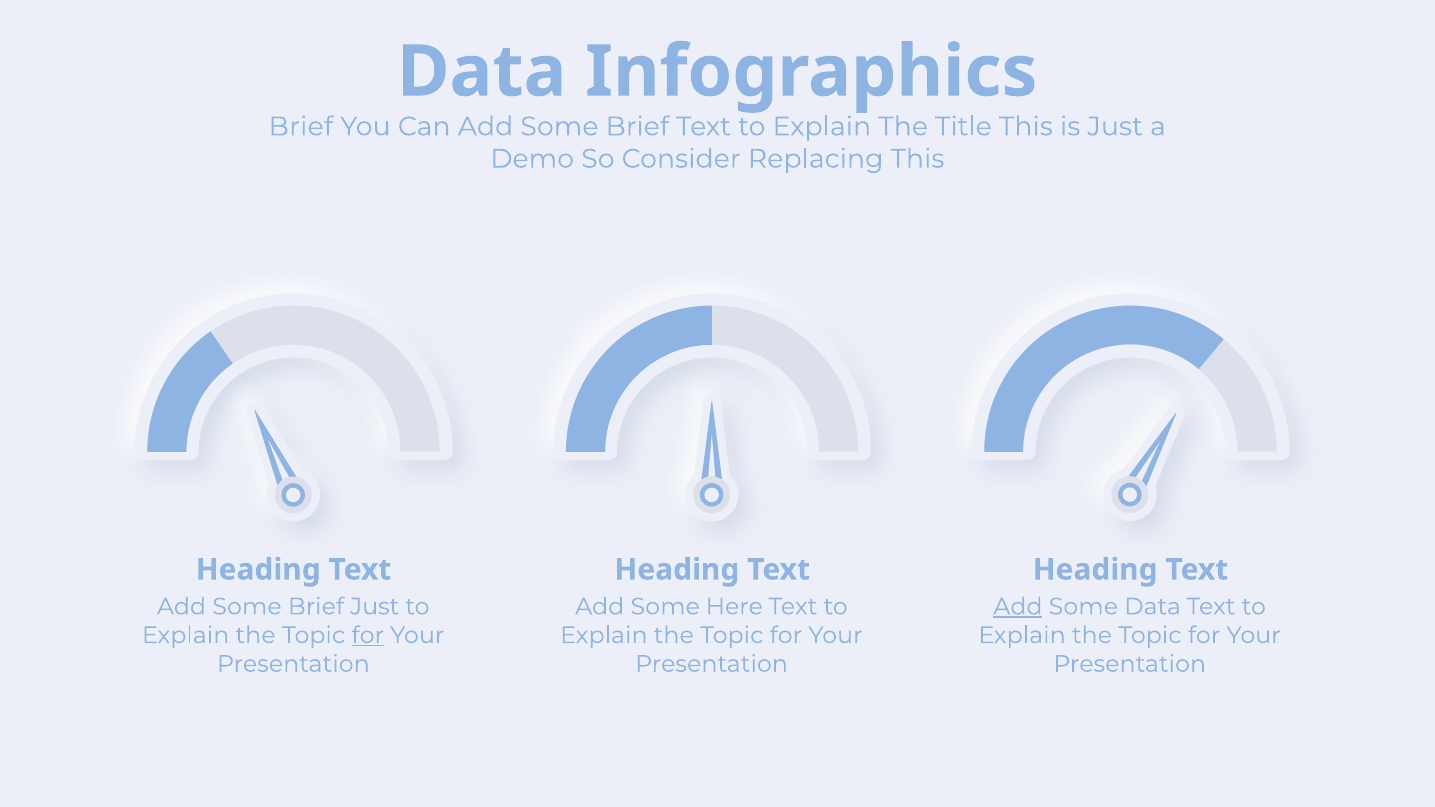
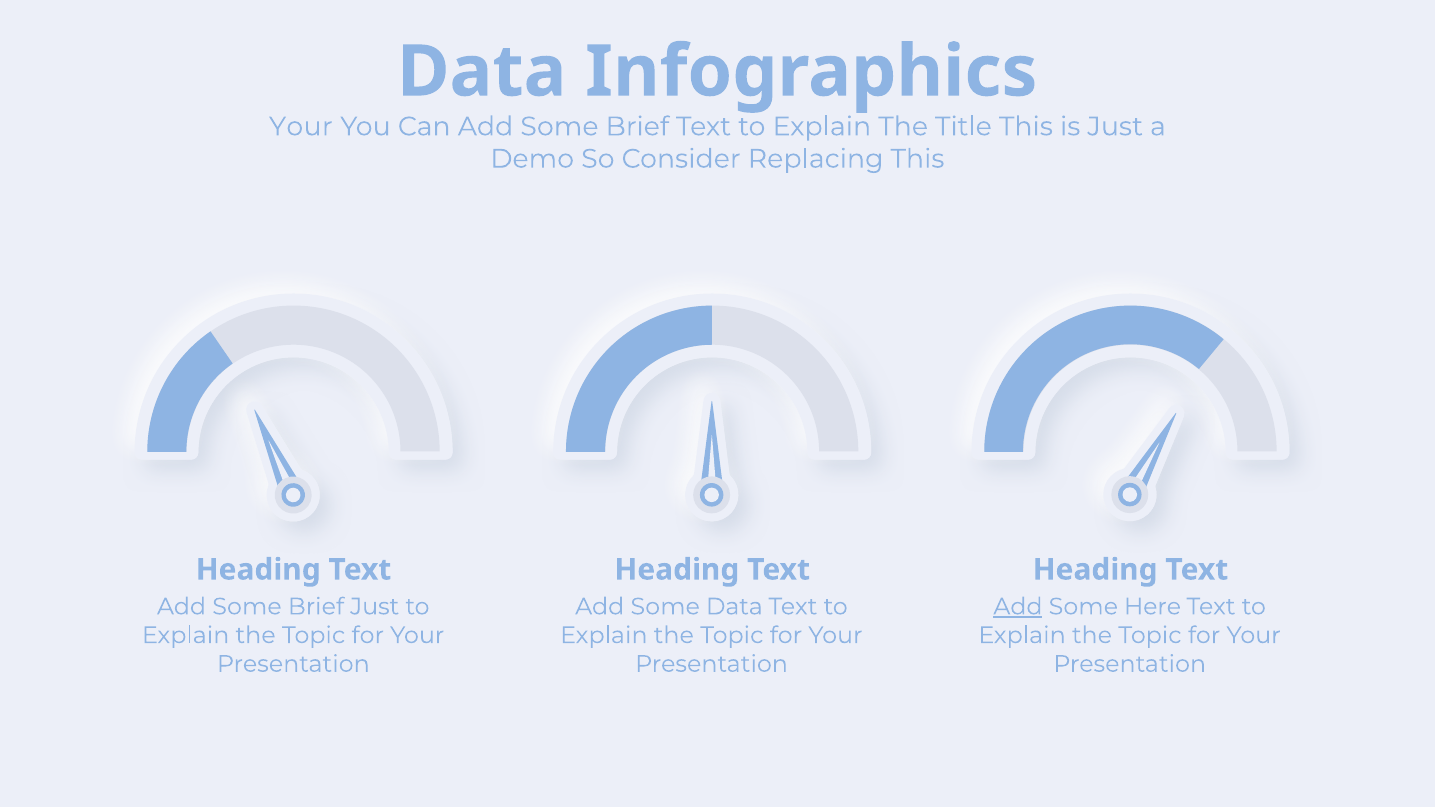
Brief: Brief -> Your (301, 127)
Some Here: Here -> Data (734, 607)
Some Data: Data -> Here (1153, 607)
for underline: present -> none (368, 635)
